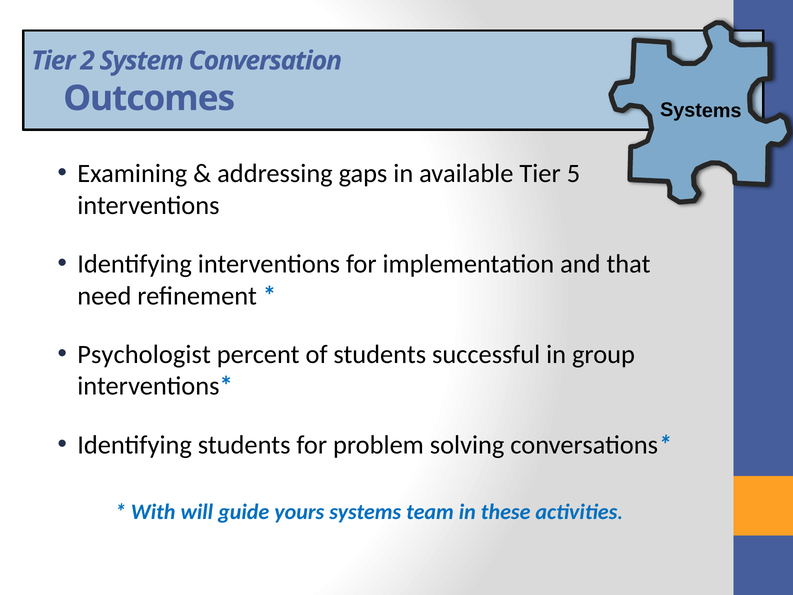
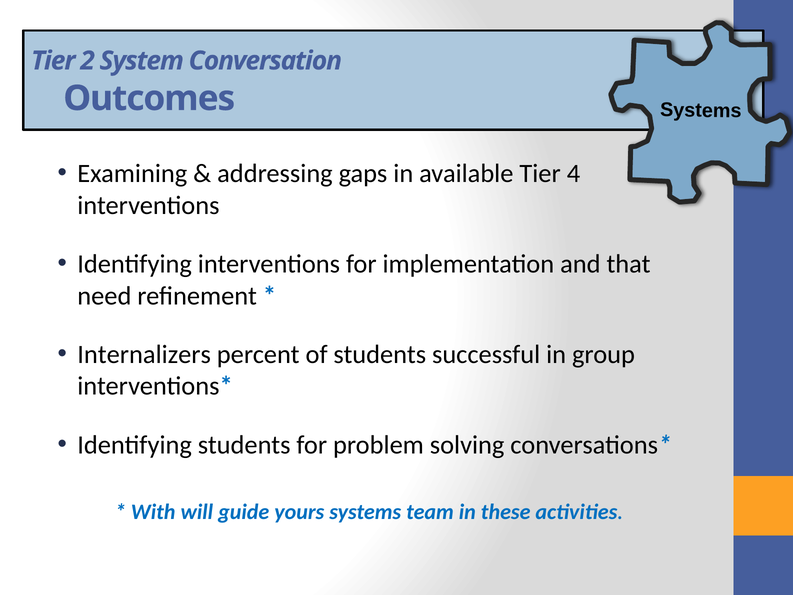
5: 5 -> 4 (573, 174)
Psychologist: Psychologist -> Internalizers (144, 354)
